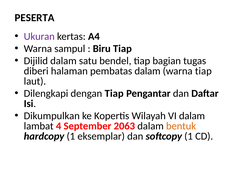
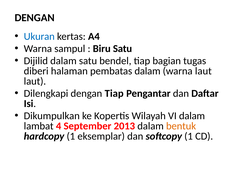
PESERTA: PESERTA -> DENGAN (35, 18)
Ukuran colour: purple -> blue (39, 36)
Biru Tiap: Tiap -> Satu (123, 49)
warna tiap: tiap -> laut (203, 71)
2063: 2063 -> 2013 (124, 126)
